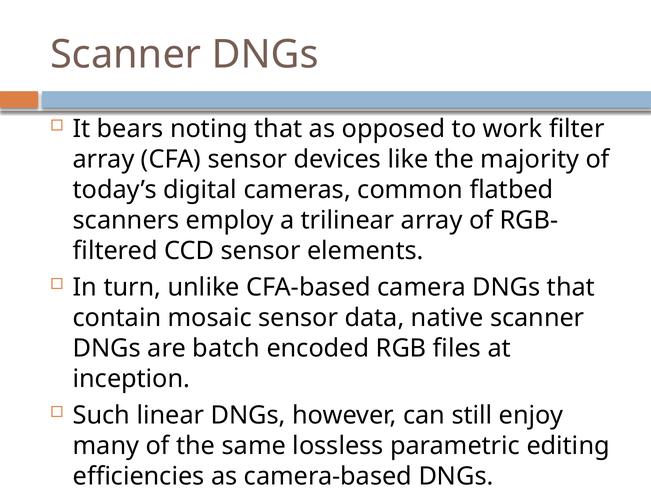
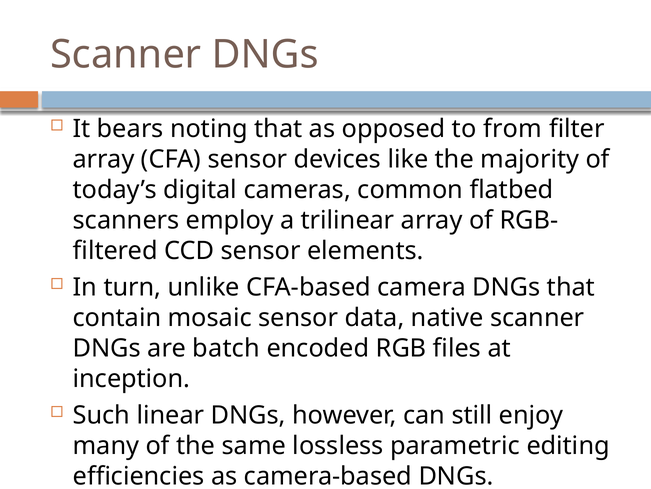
work: work -> from (513, 129)
